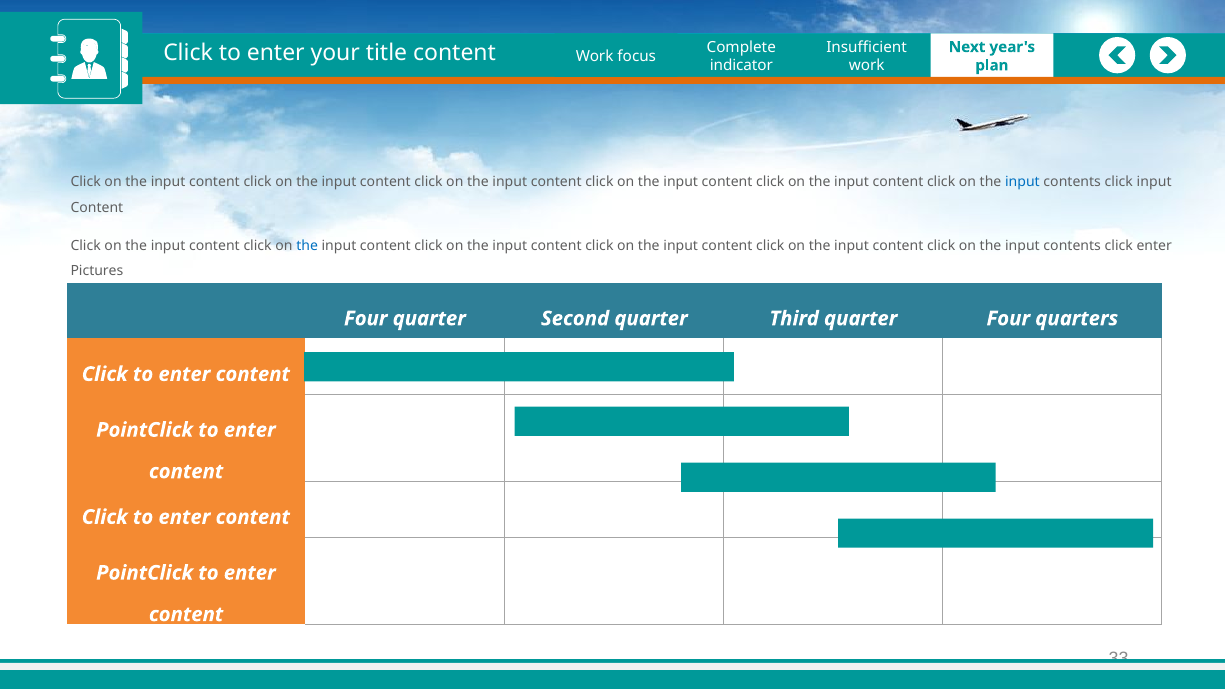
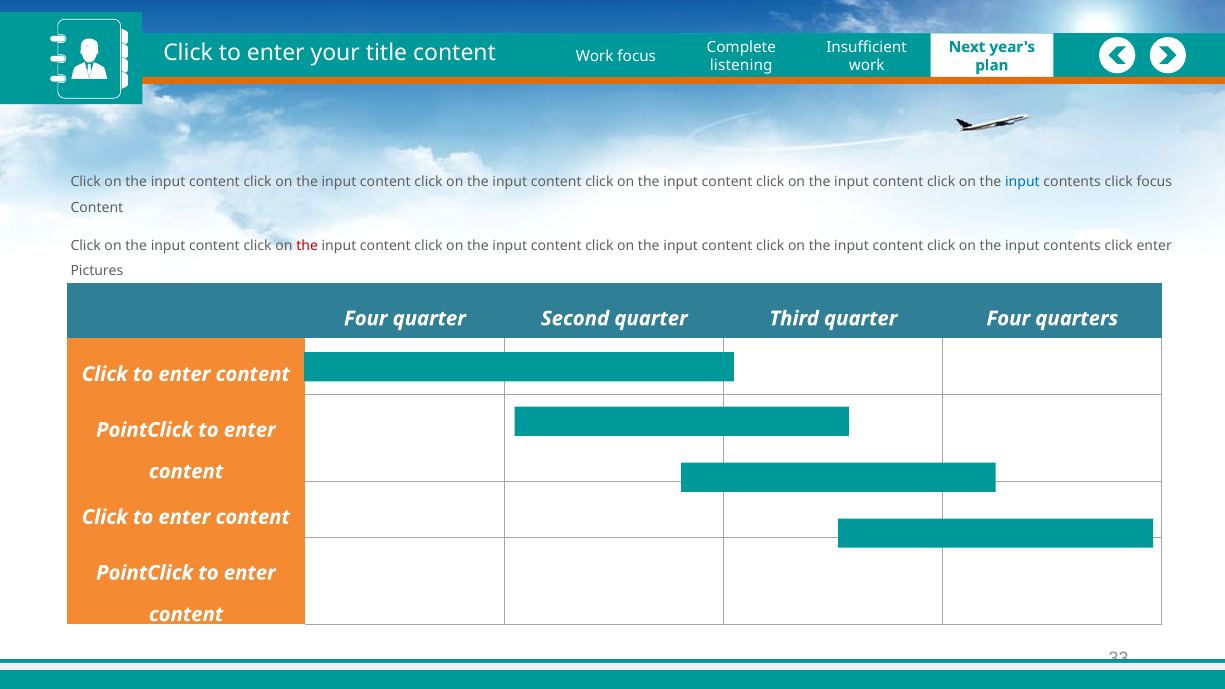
indicator: indicator -> listening (741, 65)
click input: input -> focus (1154, 182)
the colour: blue -> red (307, 245)
